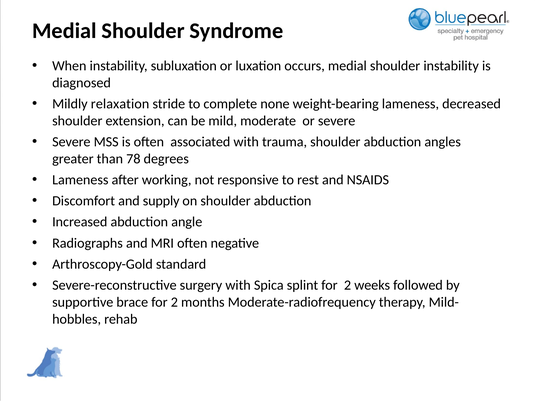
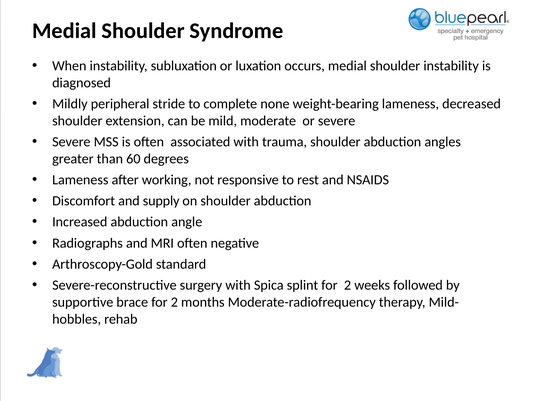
relaxation: relaxation -> peripheral (120, 104)
78: 78 -> 60 (133, 159)
